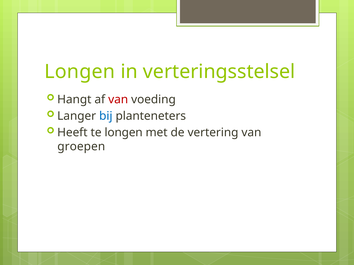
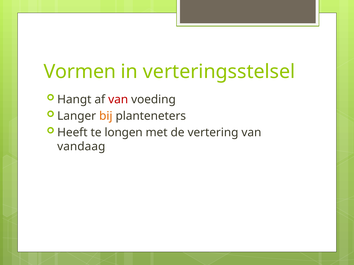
Longen: Longen -> Vormen (80, 72)
bij colour: blue -> orange (106, 116)
groepen: groepen -> vandaag (81, 147)
